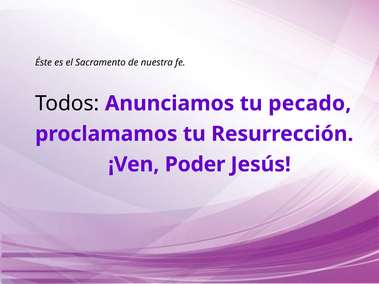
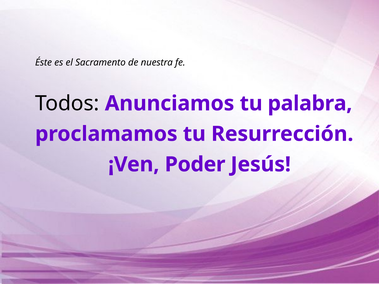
pecado: pecado -> palabra (310, 104)
